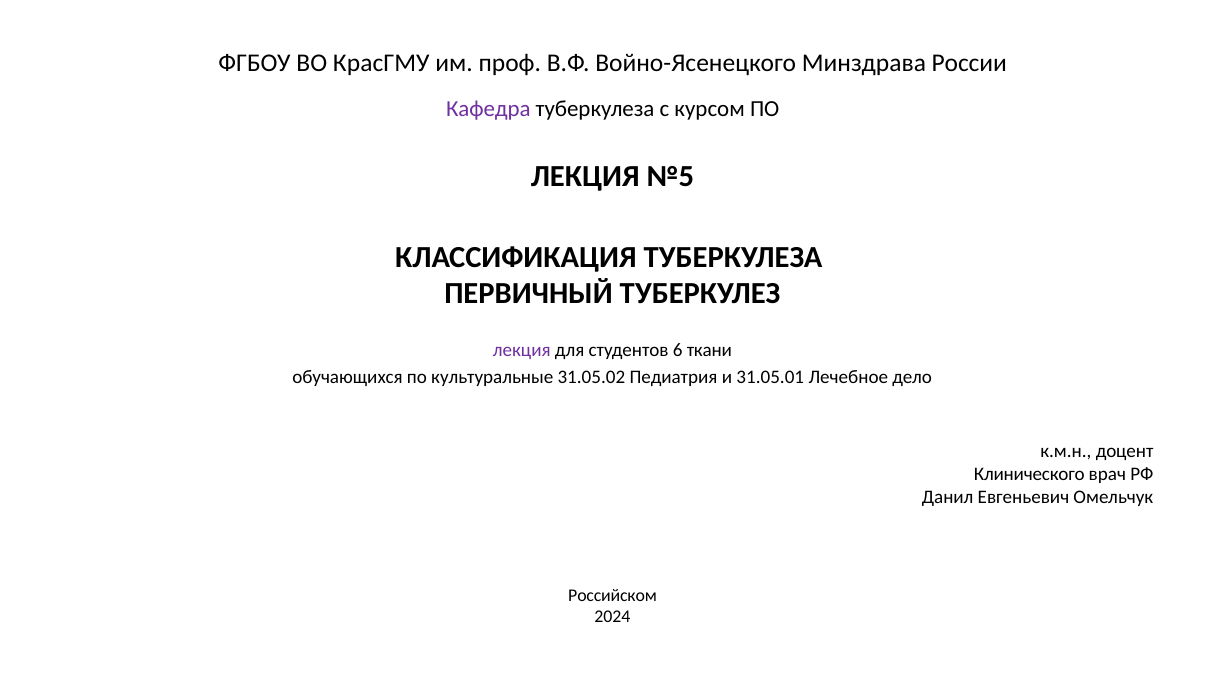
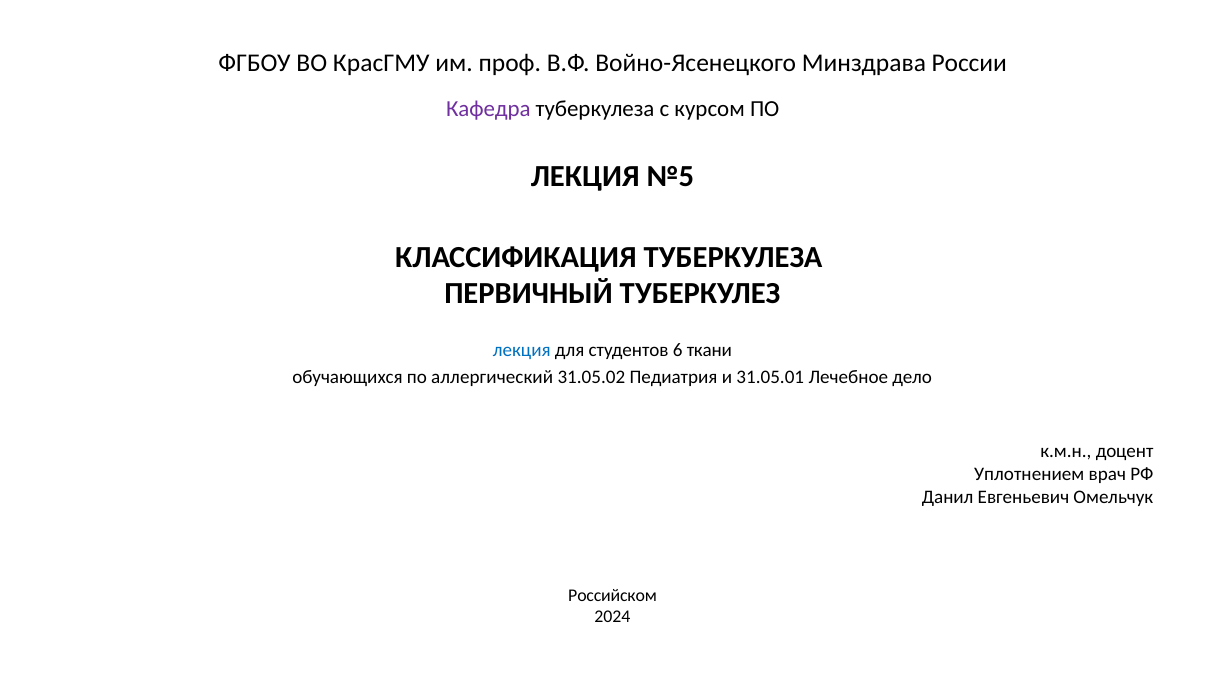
лекция colour: purple -> blue (522, 350)
культуральные: культуральные -> аллергический (492, 378)
Клинического: Клинического -> Уплотнением (1029, 474)
